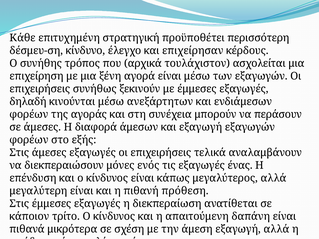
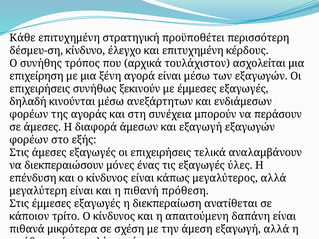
και επιχείρησαν: επιχείρησαν -> επιτυχημένη (193, 51)
ενός: ενός -> ένας (148, 165)
ένας: ένας -> ύλες (240, 165)
